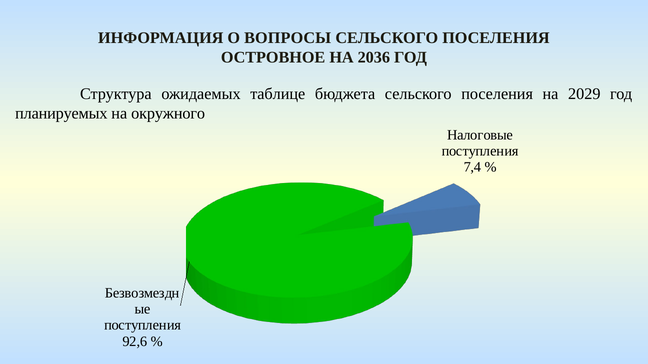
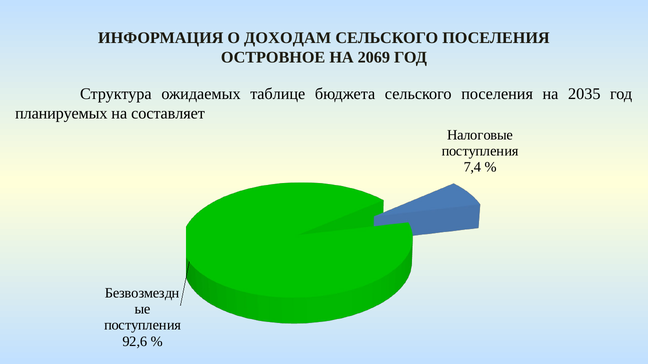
ВОПРОСЫ: ВОПРОСЫ -> ДОХОДАМ (288, 38)
2036: 2036 -> 2069 (374, 58)
2029: 2029 -> 2035 (584, 94)
окружного: окружного -> составляет (168, 114)
